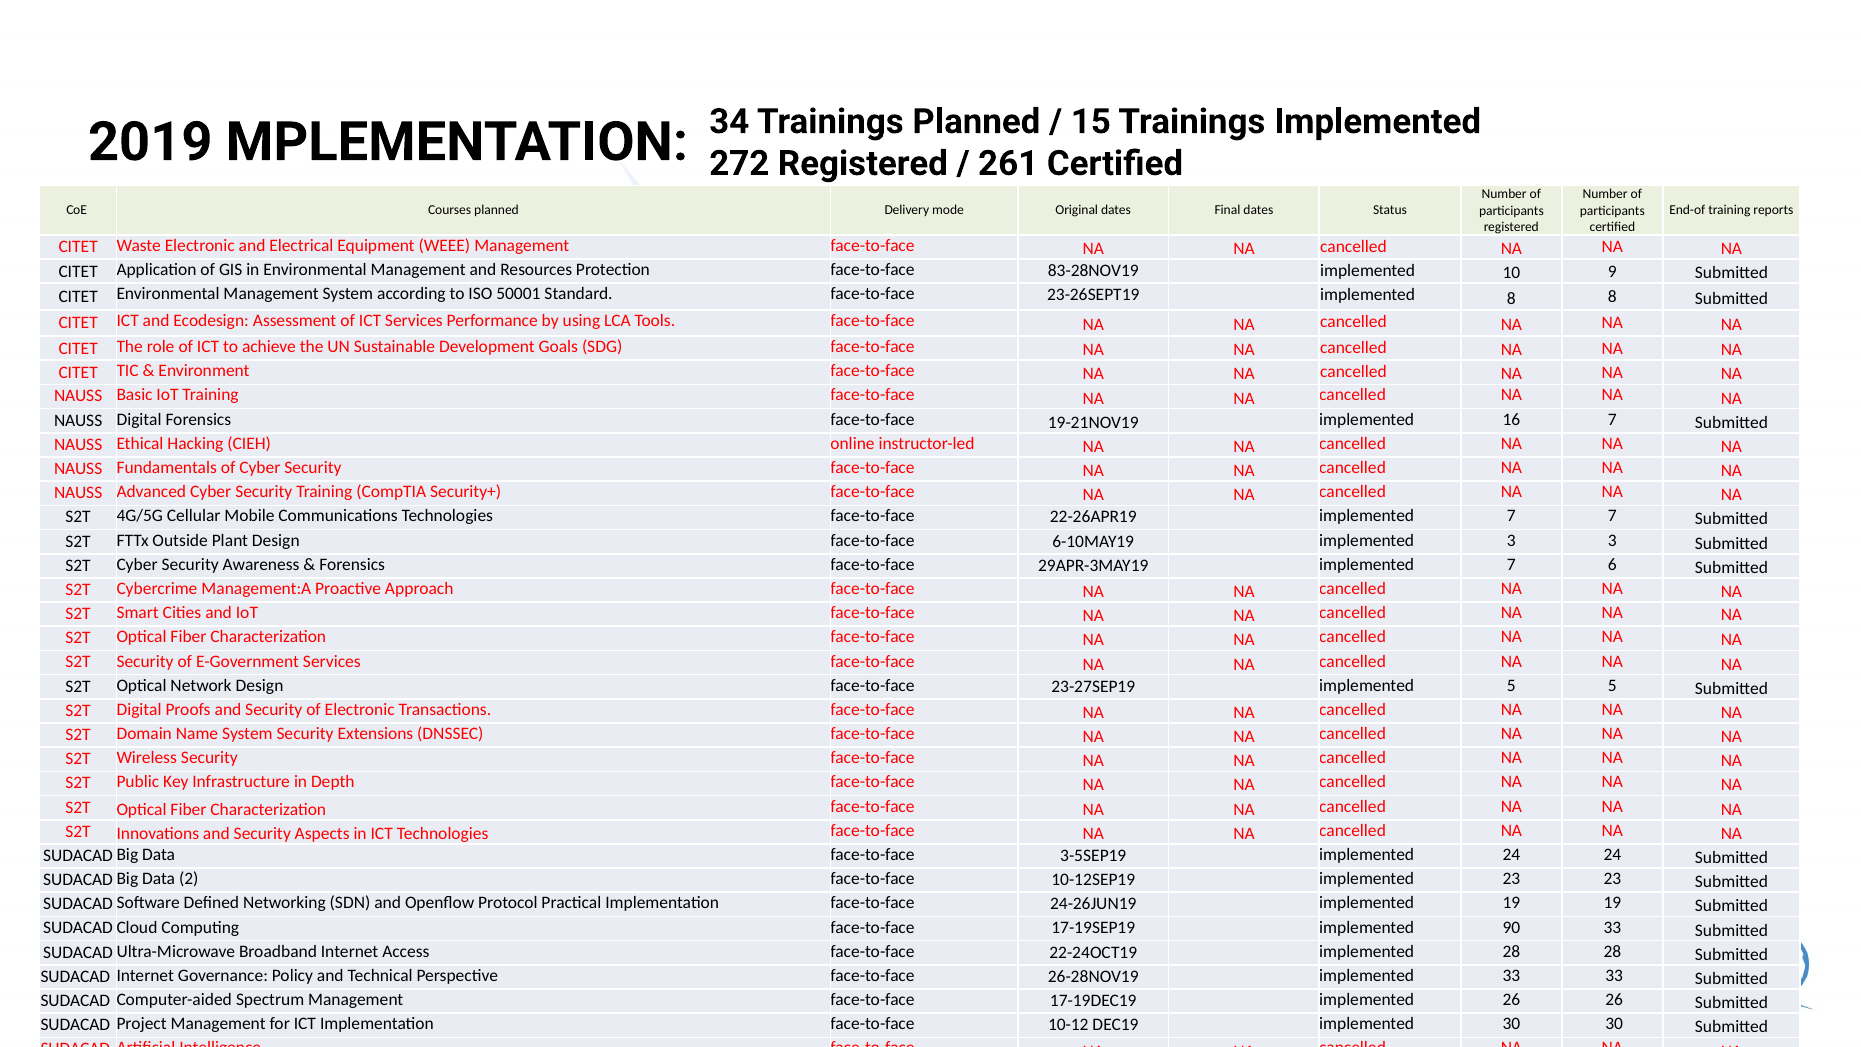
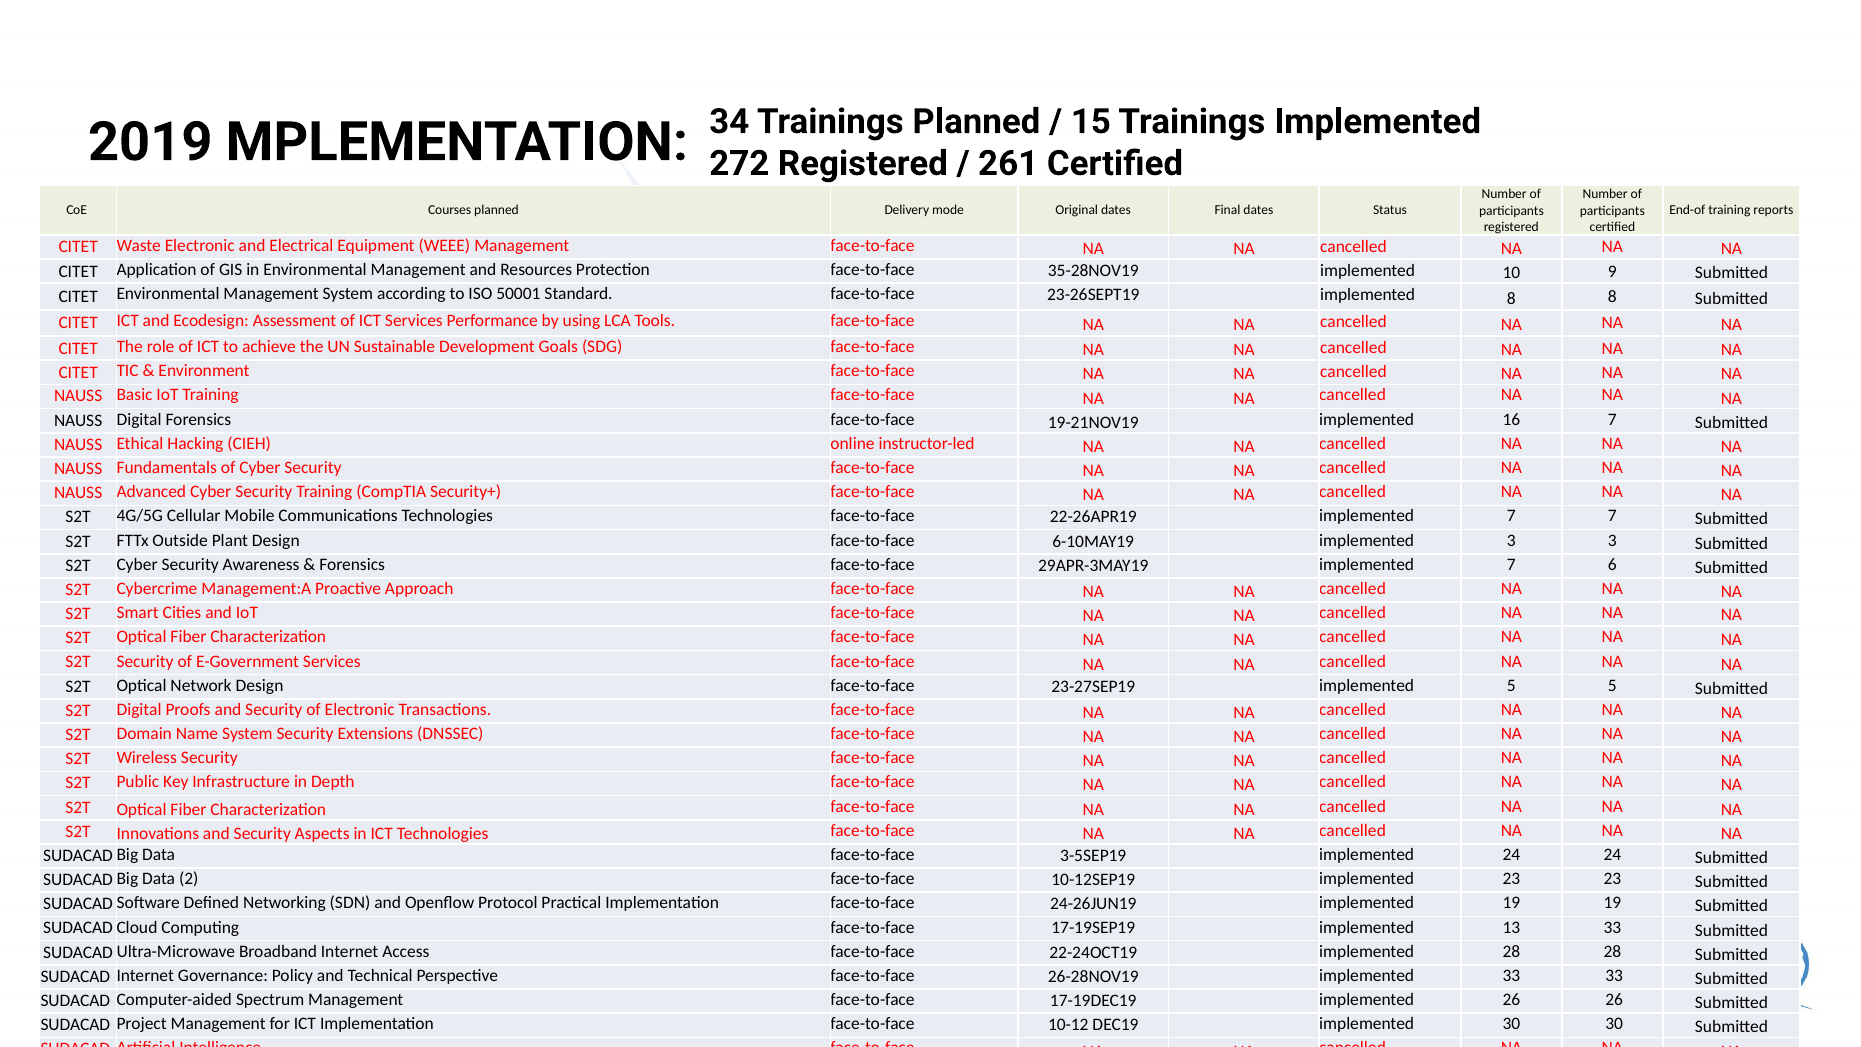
83-28NOV19: 83-28NOV19 -> 35-28NOV19 (1093, 271)
90: 90 -> 13 (1511, 927)
